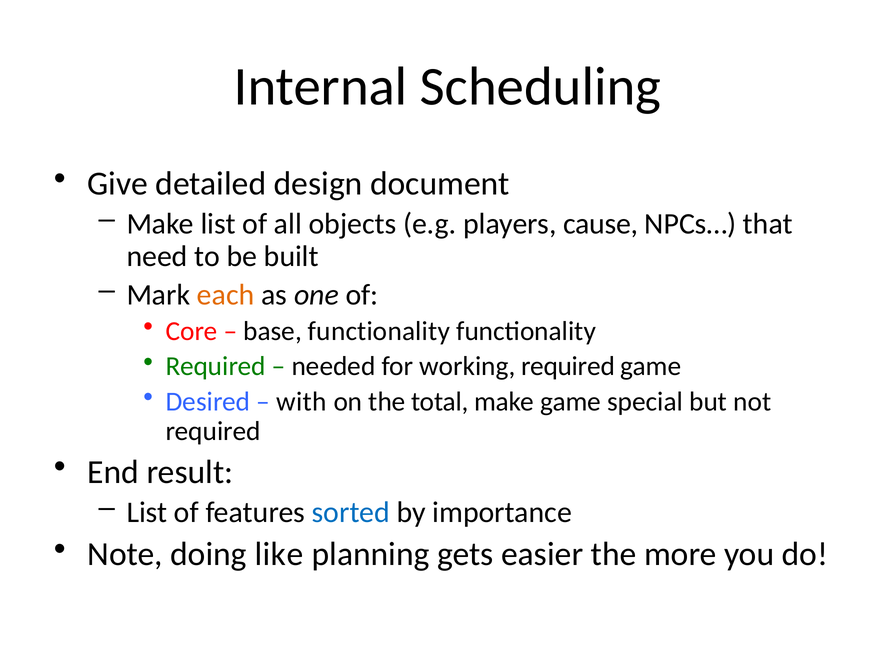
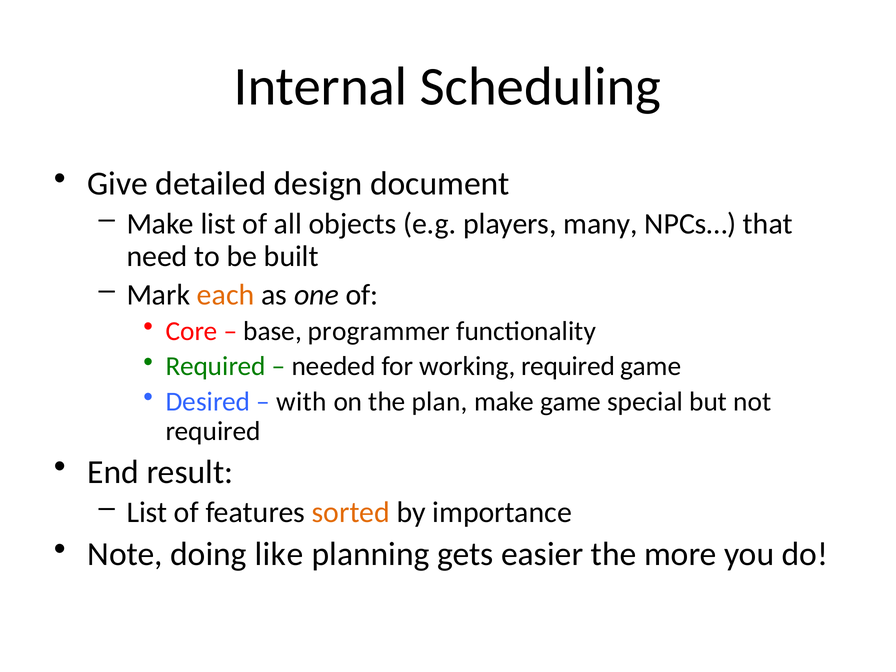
cause: cause -> many (600, 224)
base functionality: functionality -> programmer (379, 331)
total: total -> plan (440, 402)
sorted colour: blue -> orange (351, 512)
